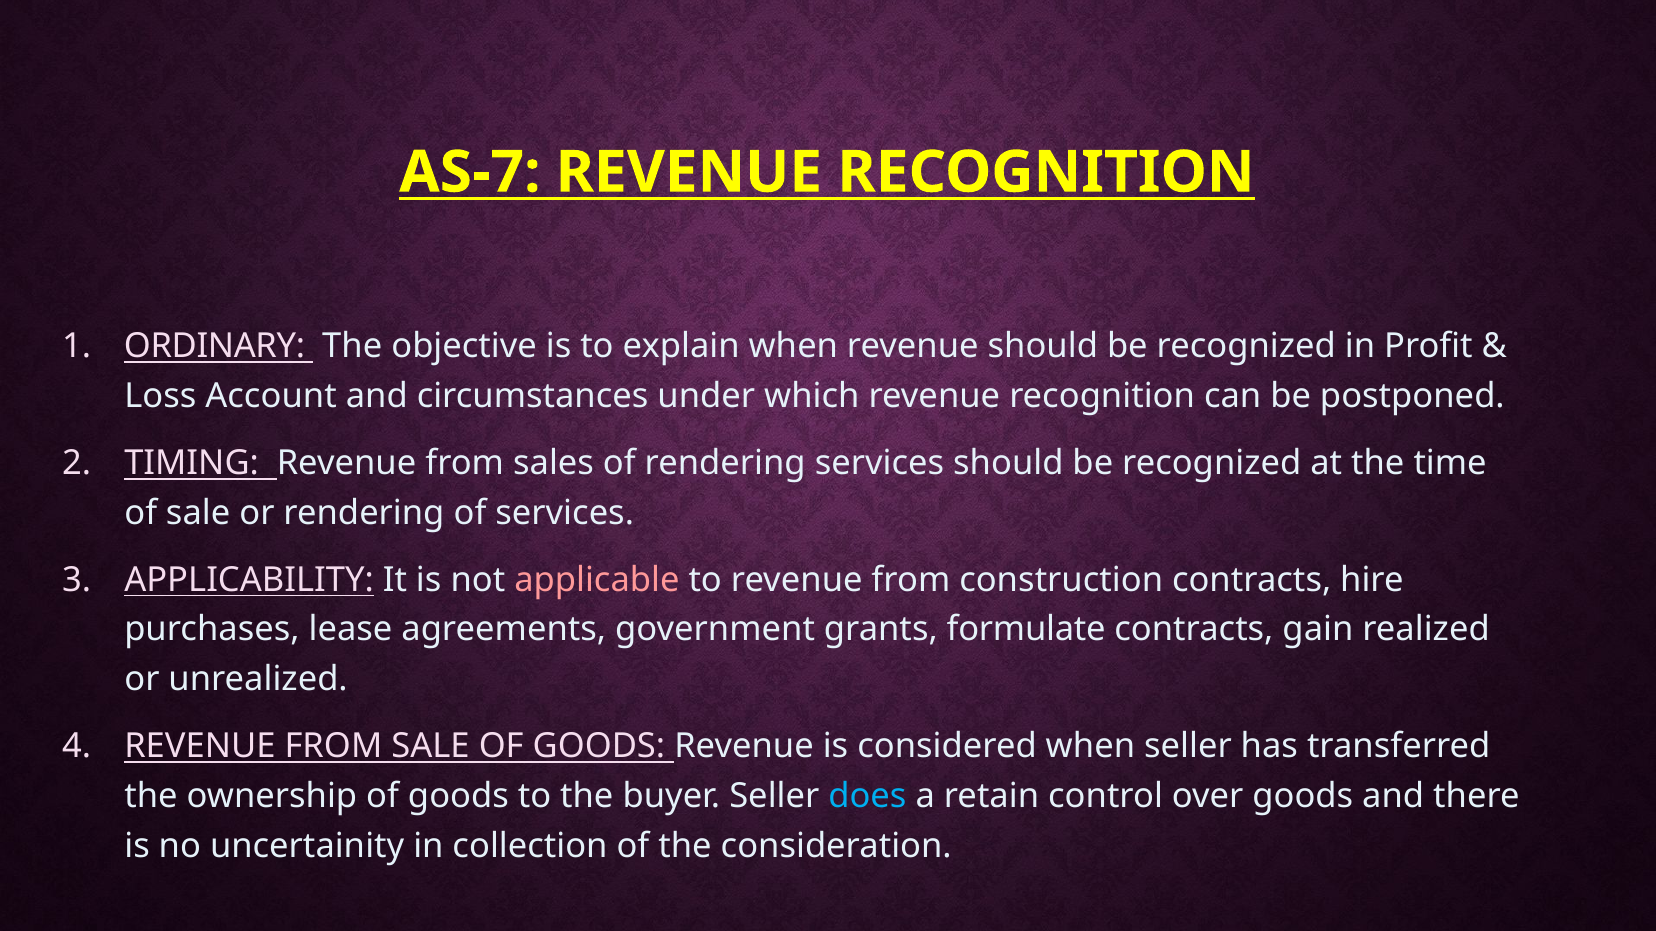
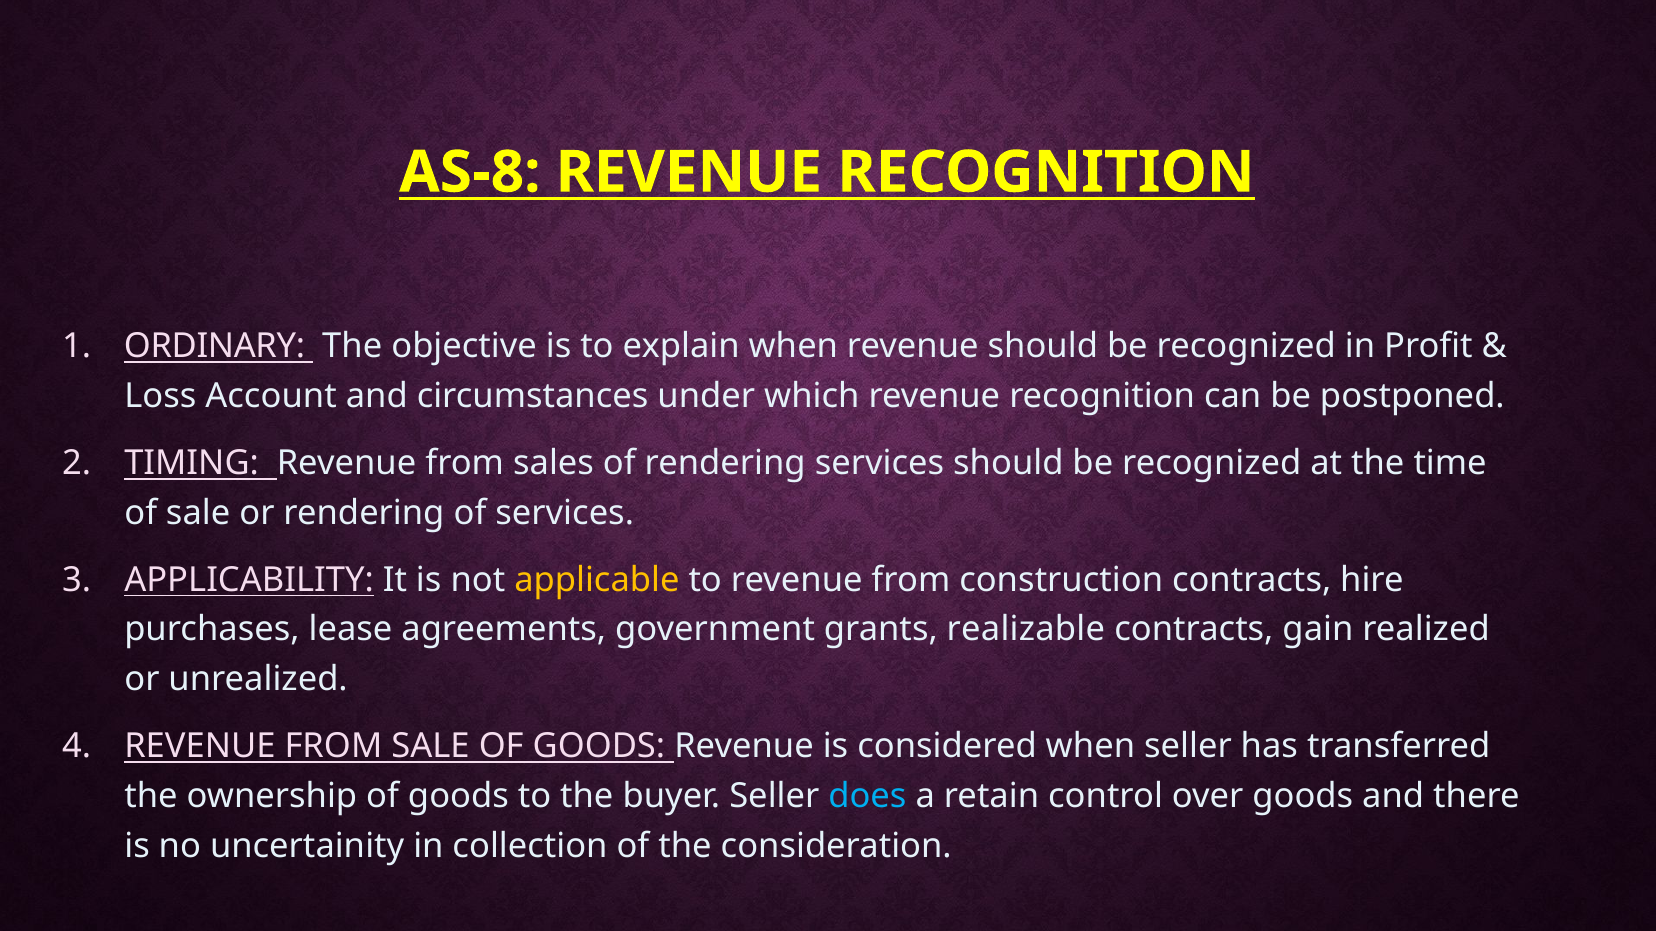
AS-7: AS-7 -> AS-8 (470, 172)
applicable colour: pink -> yellow (597, 580)
formulate: formulate -> realizable (1026, 630)
